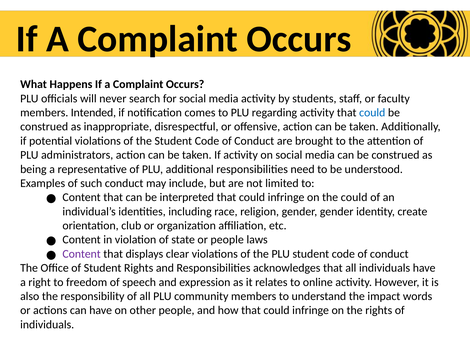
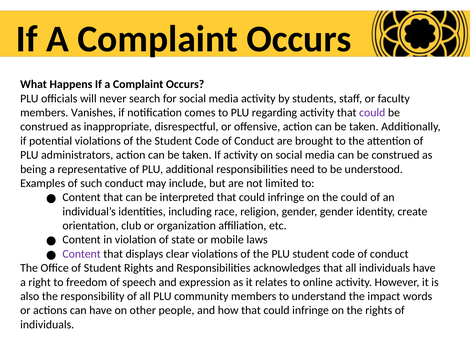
Intended: Intended -> Vanishes (93, 112)
could colour: blue -> purple (372, 112)
or people: people -> mobile (227, 239)
